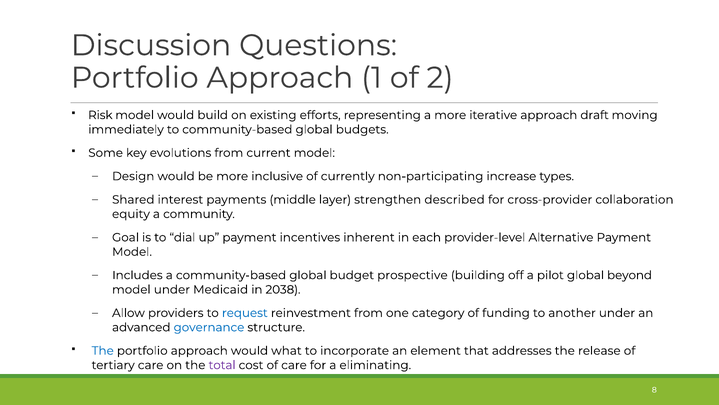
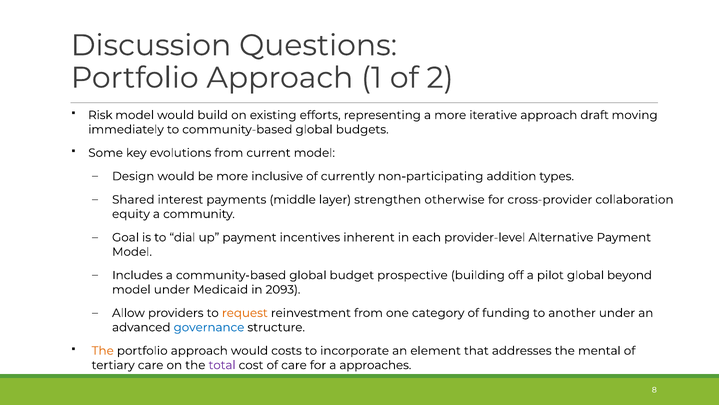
increase: increase -> addition (511, 176)
described: described -> otherwise (455, 199)
2038: 2038 -> 2093 (283, 289)
request colour: blue -> orange (245, 313)
The colour: blue -> orange (103, 350)
what: what -> costs (286, 350)
release: release -> mental (599, 350)
eliminating: eliminating -> approaches (375, 365)
